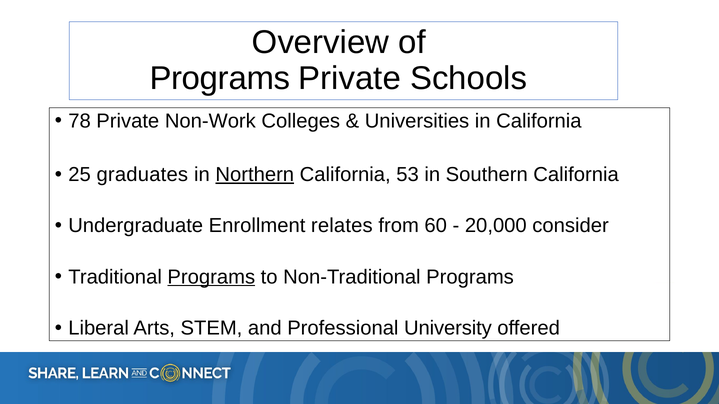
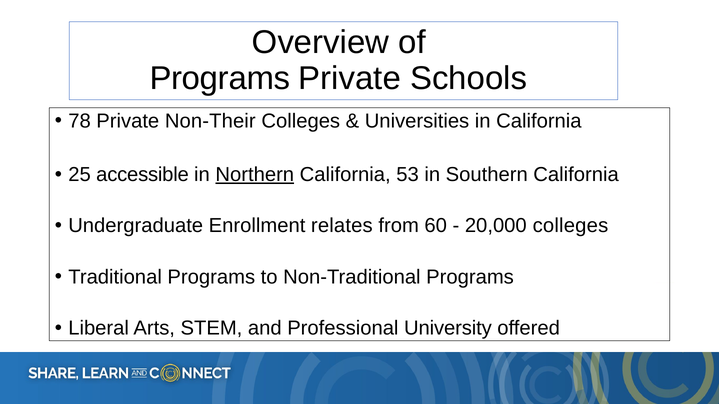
Non-Work: Non-Work -> Non-Their (210, 121)
graduates: graduates -> accessible (143, 175)
20,000 consider: consider -> colleges (570, 226)
Programs underline: present -> none (211, 277)
